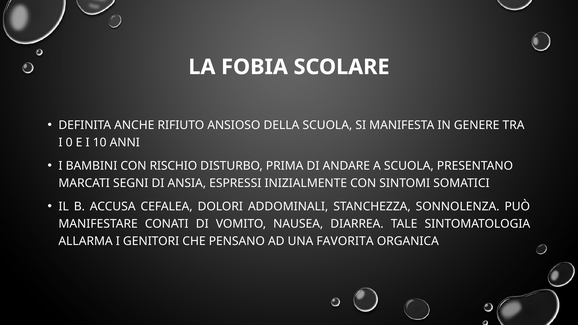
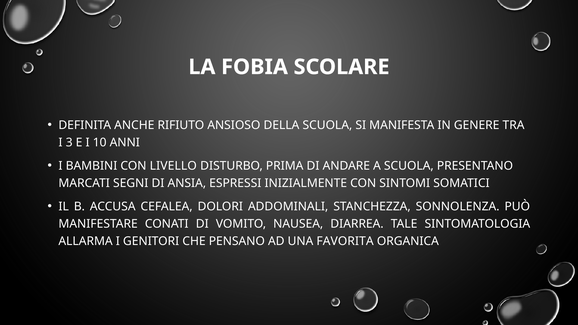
0: 0 -> 3 (69, 143)
RISCHIO: RISCHIO -> LIVELLO (173, 166)
